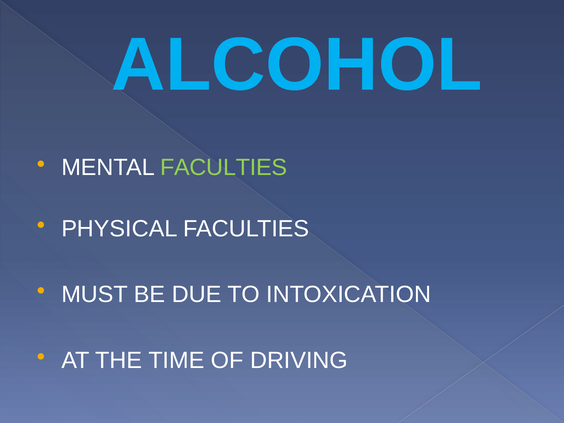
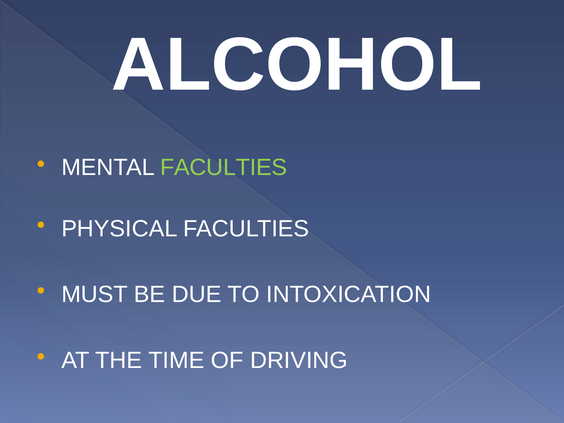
ALCOHOL colour: light blue -> white (297, 65)
